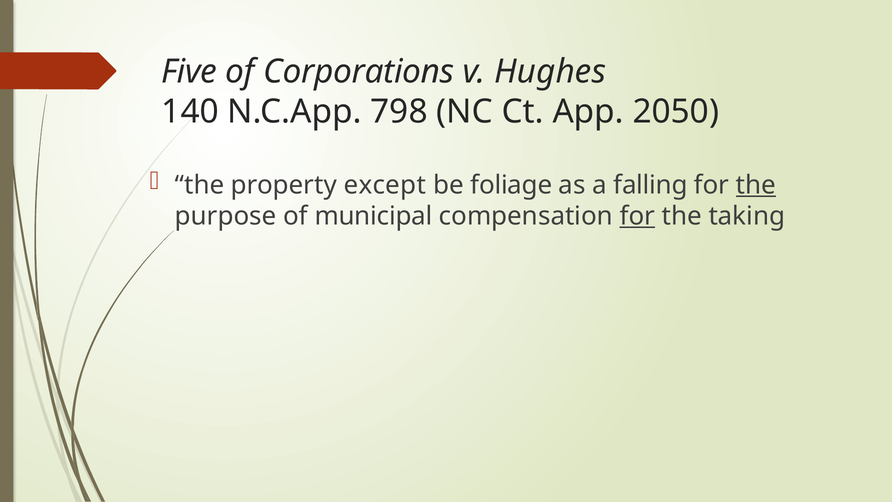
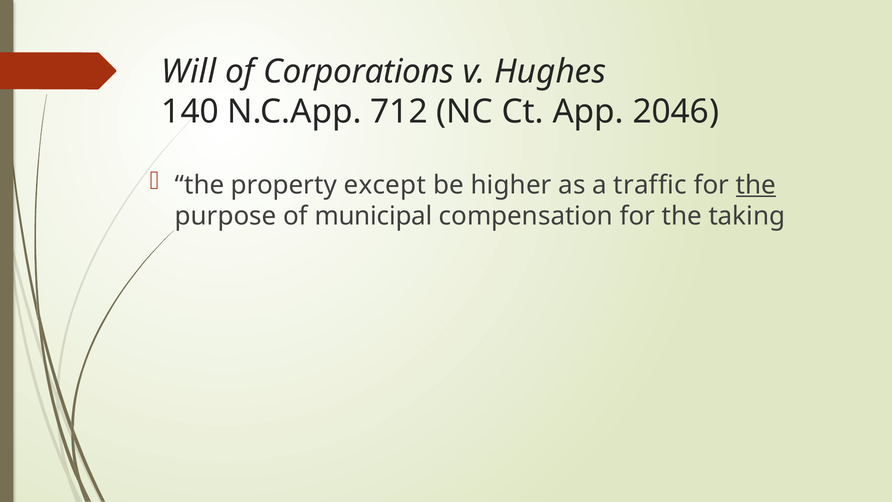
Five: Five -> Will (189, 71)
798: 798 -> 712 (399, 112)
2050: 2050 -> 2046 (676, 112)
foliage: foliage -> higher (511, 185)
falling: falling -> traffic (650, 185)
for underline: present -> none (637, 216)
